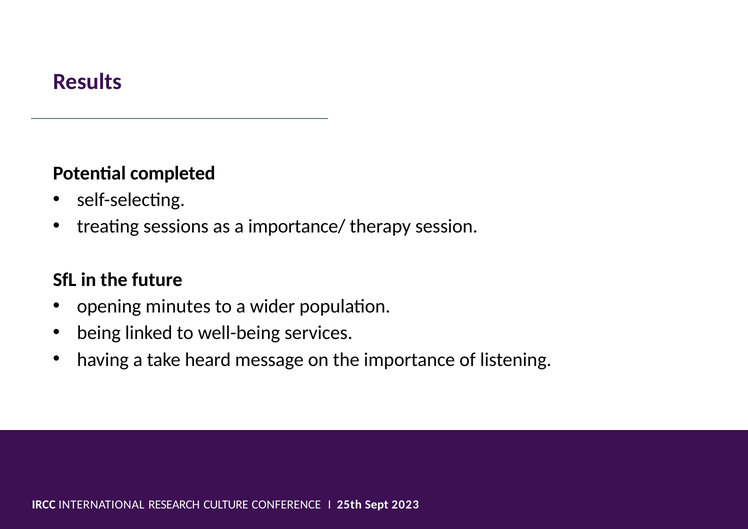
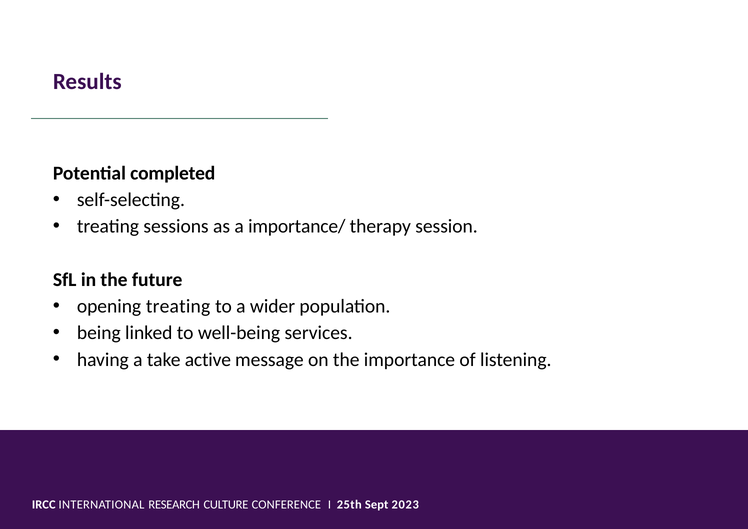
opening minutes: minutes -> treating (178, 306)
heard: heard -> active (208, 360)
